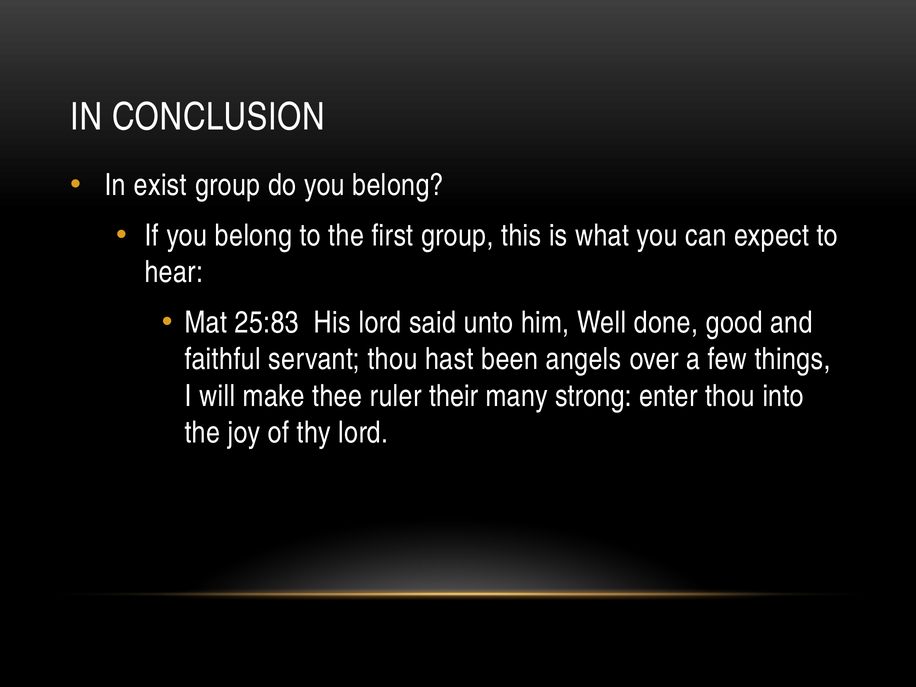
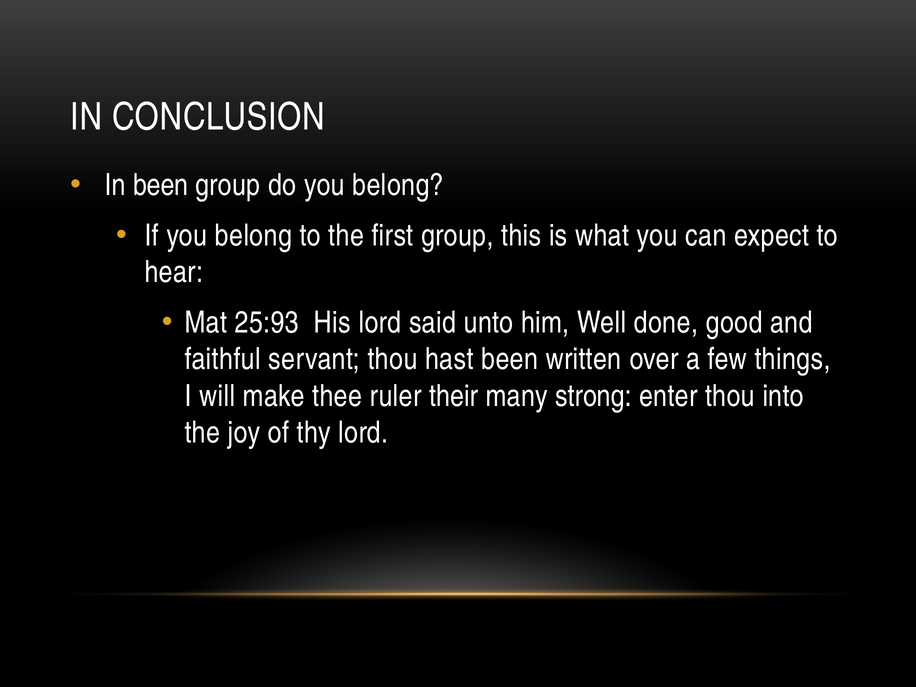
In exist: exist -> been (161, 185)
25:83: 25:83 -> 25:93 (267, 323)
angels: angels -> written (584, 359)
